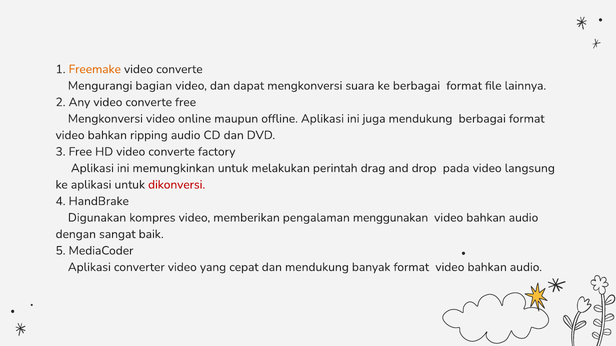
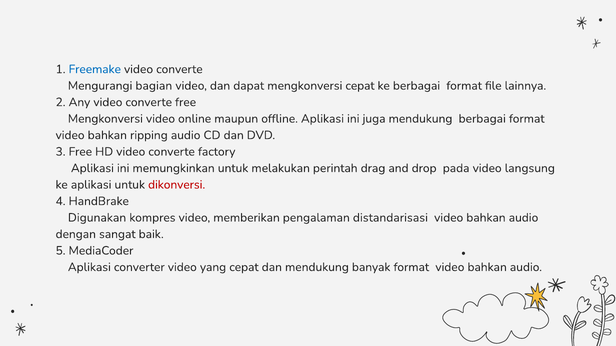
Freemake colour: orange -> blue (95, 69)
mengkonversi suara: suara -> cepat (360, 86)
menggunakan: menggunakan -> distandarisasi (390, 218)
